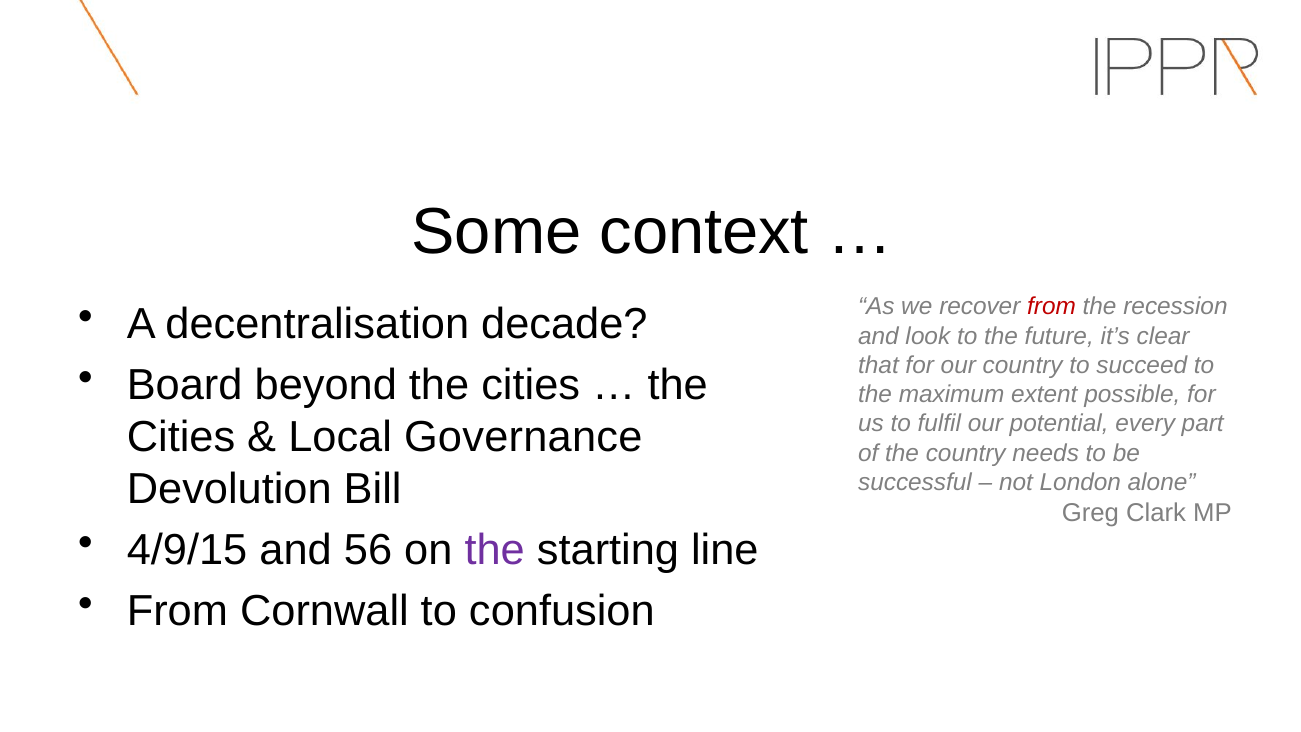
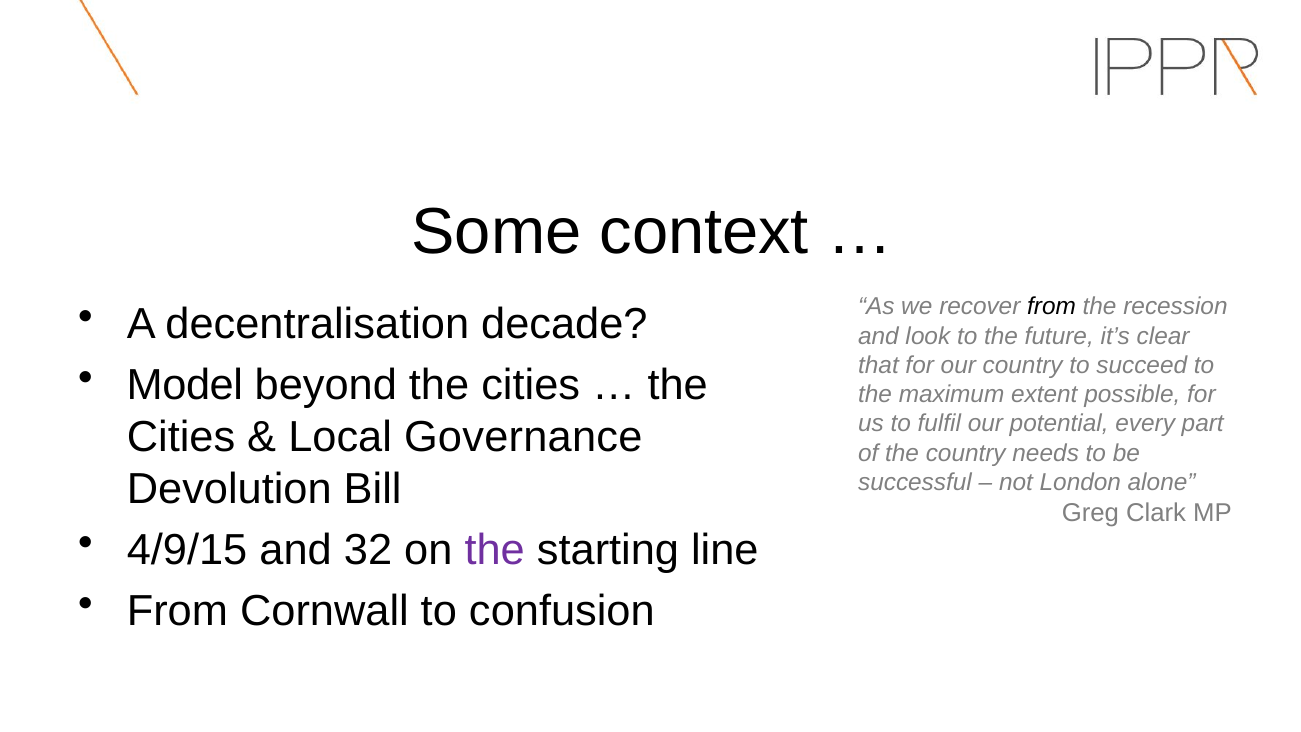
from colour: red -> black (1052, 307)
Board: Board -> Model (185, 385)
56: 56 -> 32 (368, 550)
